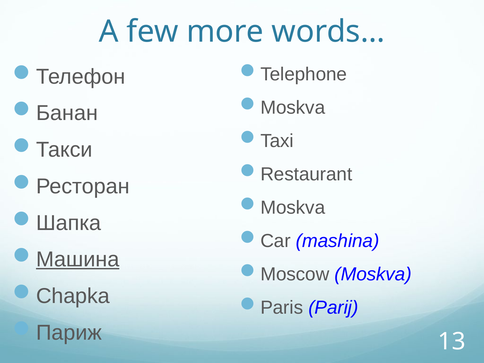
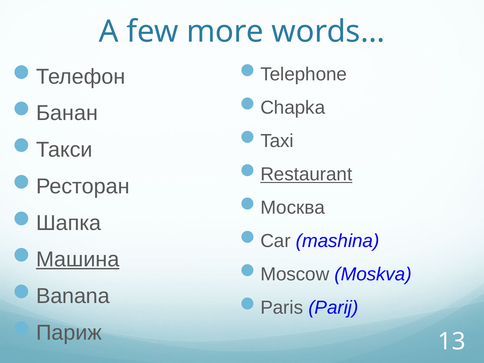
Moskva: Moskva -> Chapka (293, 108)
Restaurant underline: none -> present (306, 174)
Moskva: Moskva -> Москва (293, 208)
Chapka: Chapka -> Banana (73, 296)
